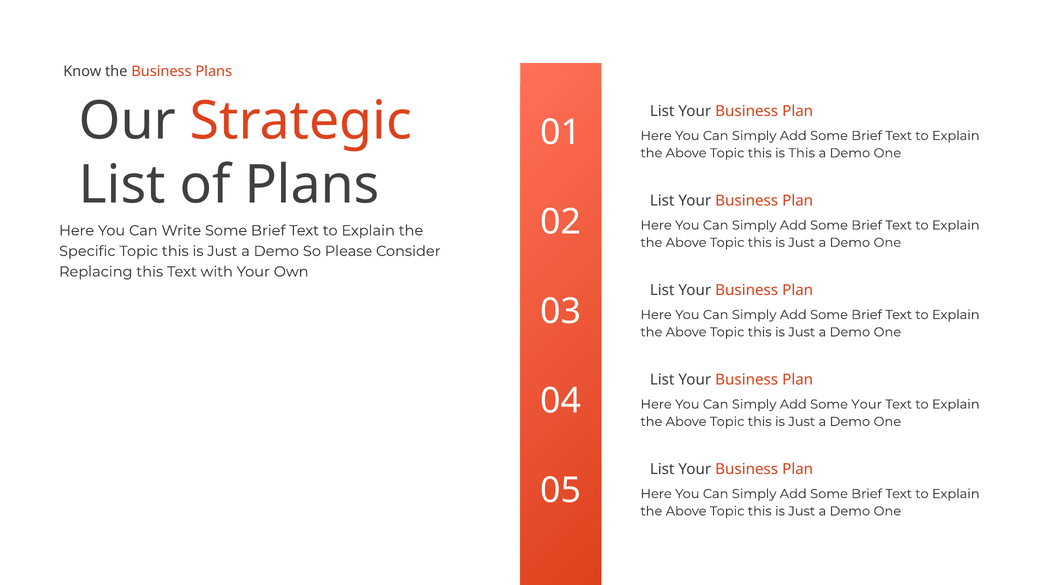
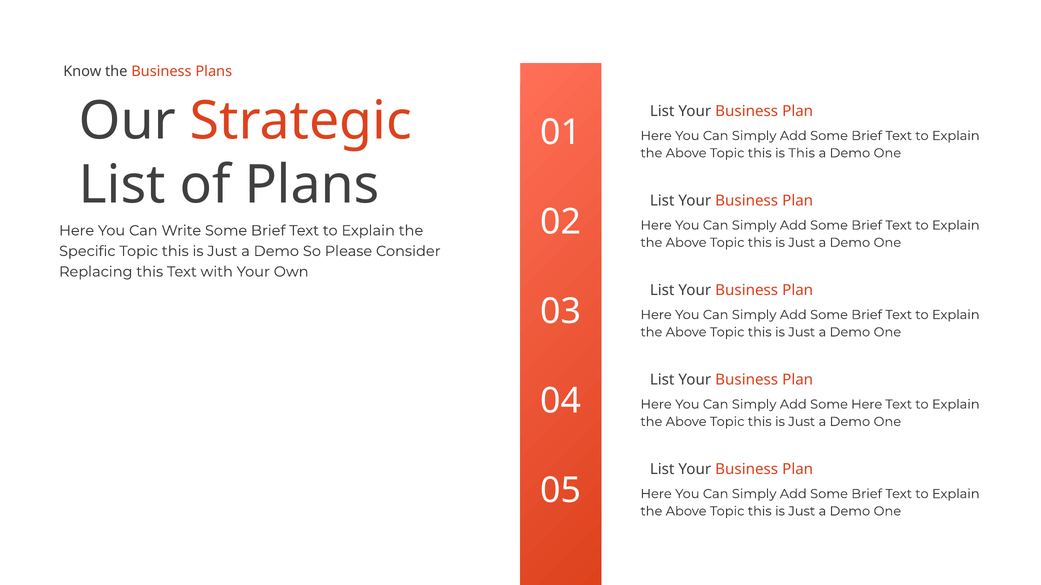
Some Your: Your -> Here (867, 405)
